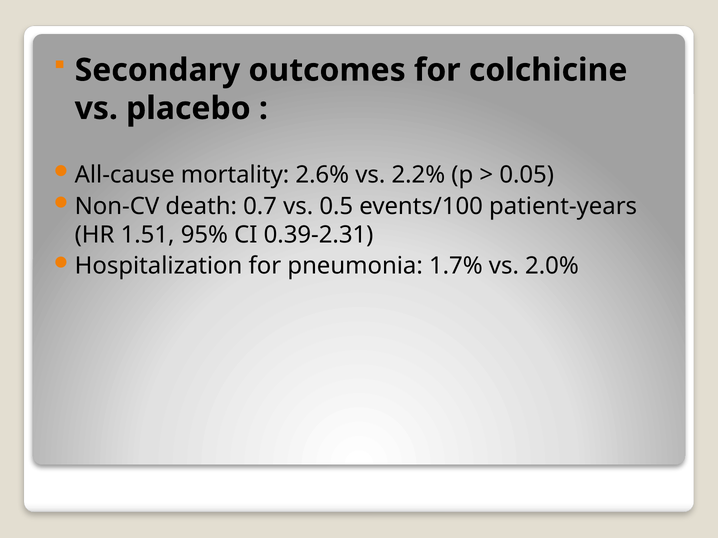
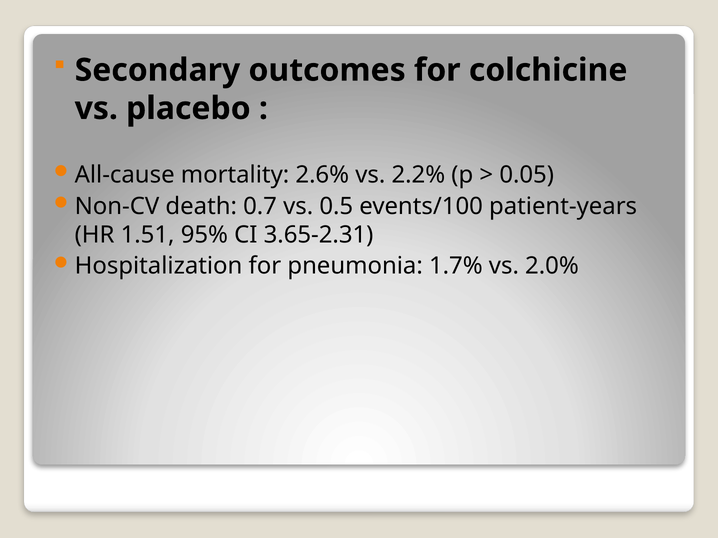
0.39-2.31: 0.39-2.31 -> 3.65-2.31 (319, 235)
